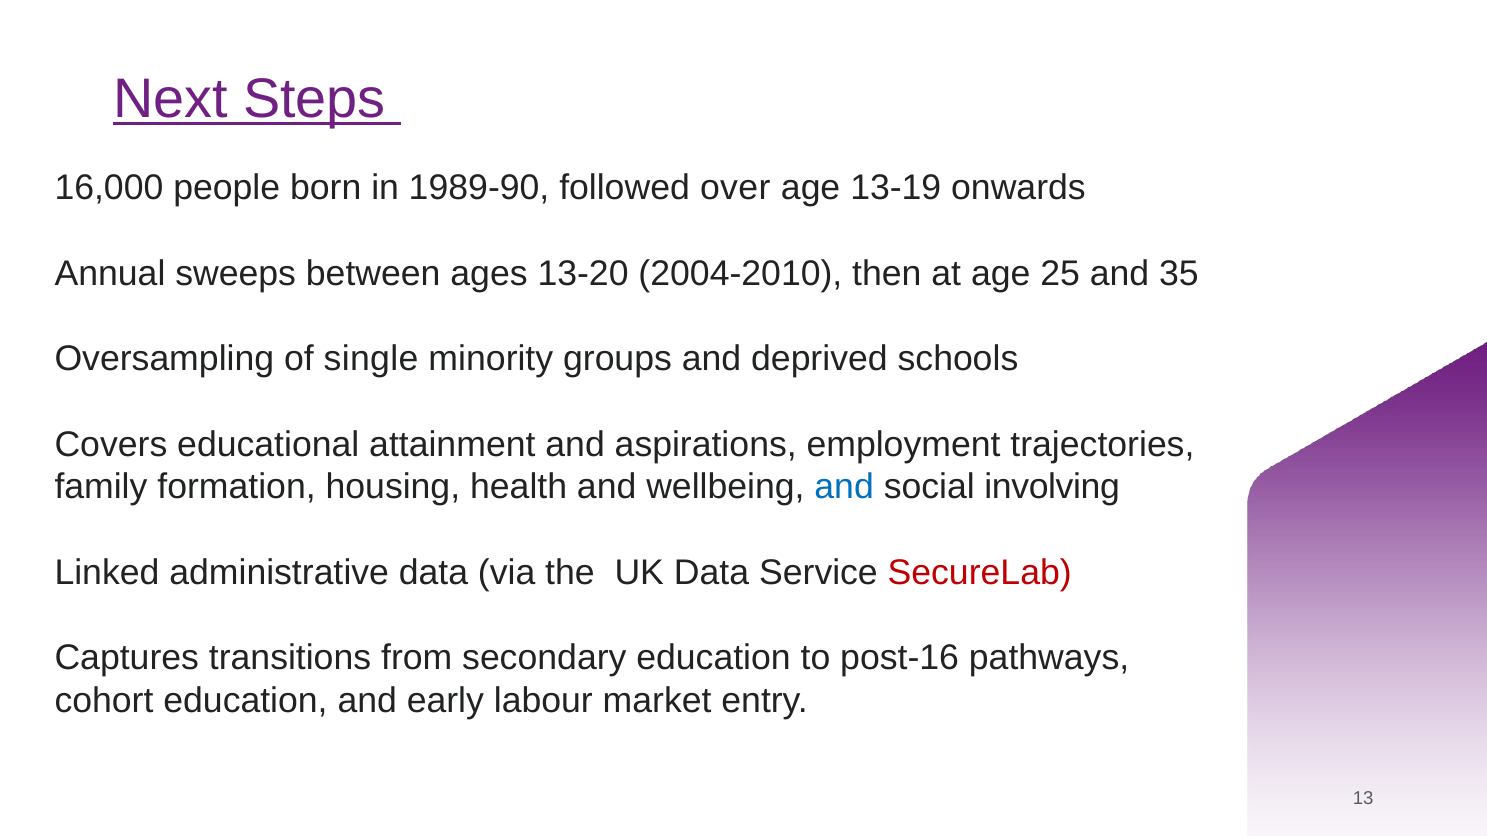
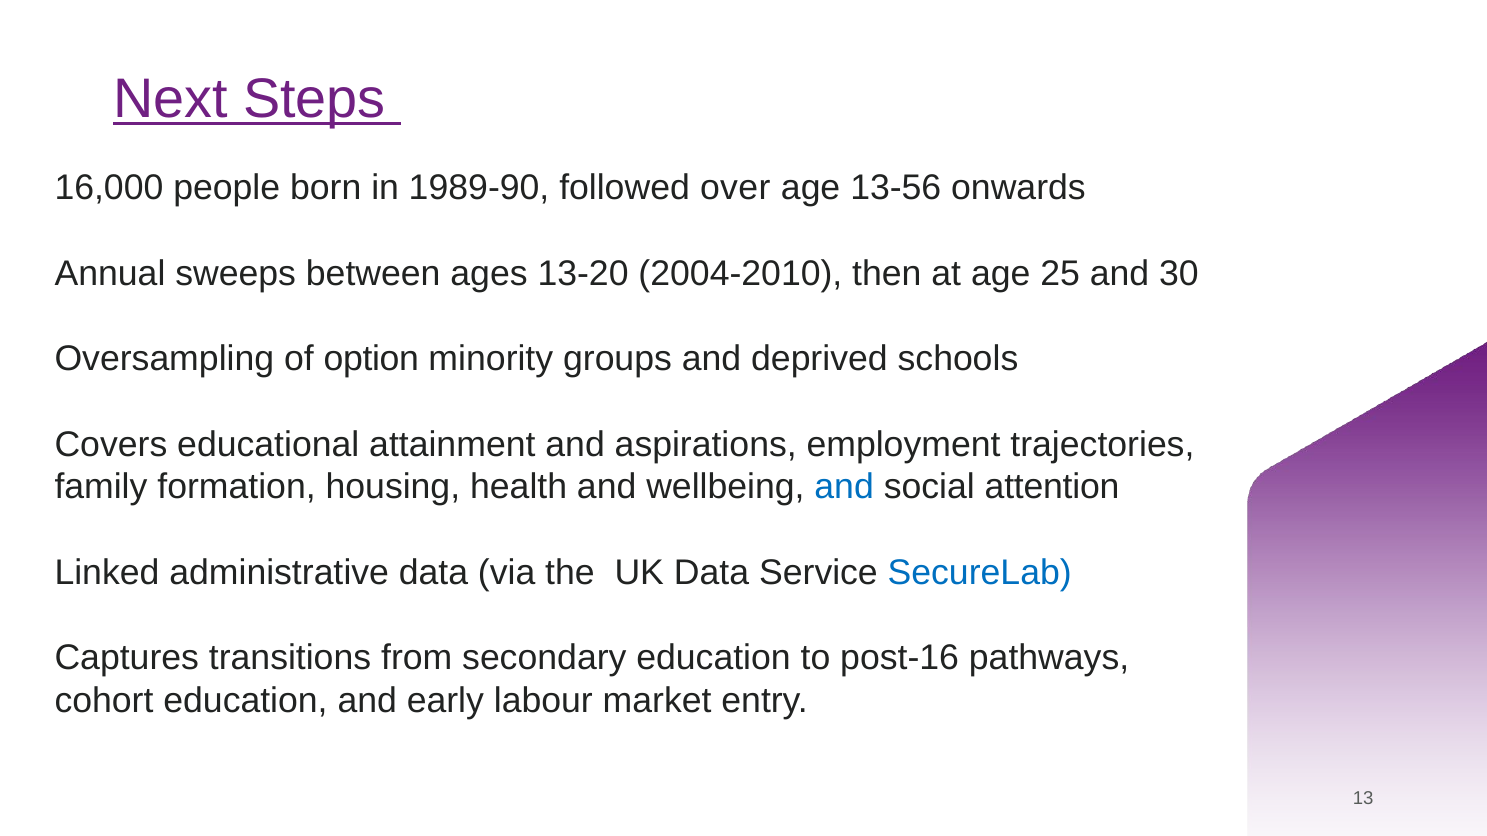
13-19: 13-19 -> 13-56 (896, 188)
35: 35 -> 30 (1179, 274)
single: single -> option (371, 359)
involving: involving -> attention (1052, 487)
SecureLab colour: red -> blue (980, 573)
